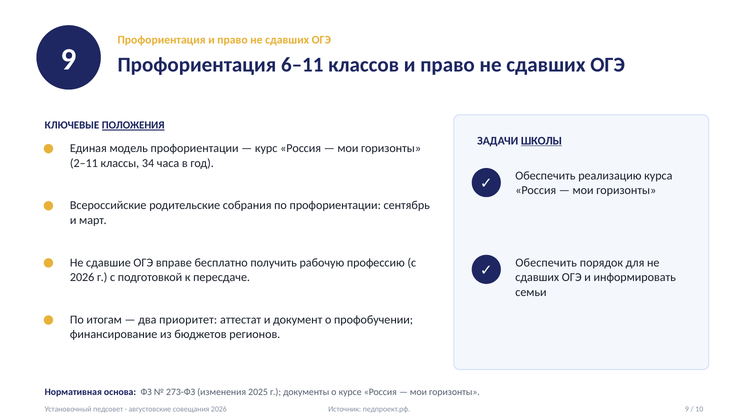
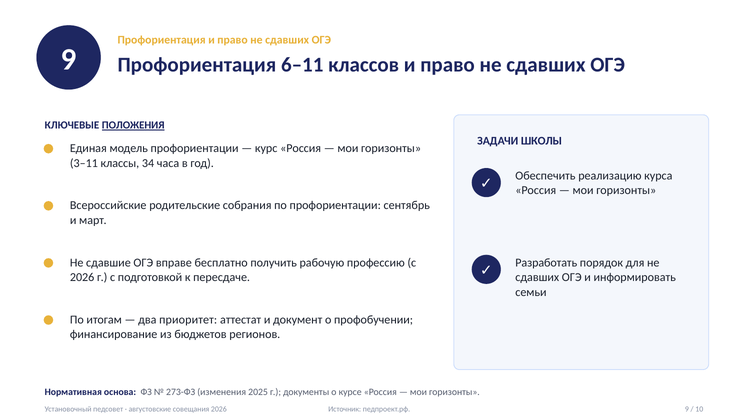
ШКОЛЫ underline: present -> none (541, 141)
2–11: 2–11 -> 3–11 (84, 163)
Обеспечить: Обеспечить -> Разработать (546, 263)
